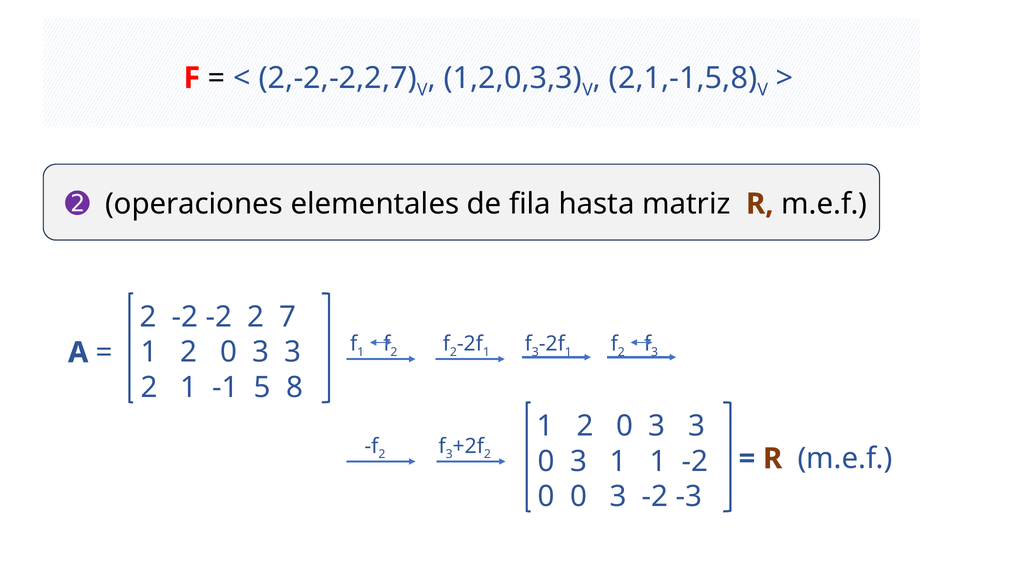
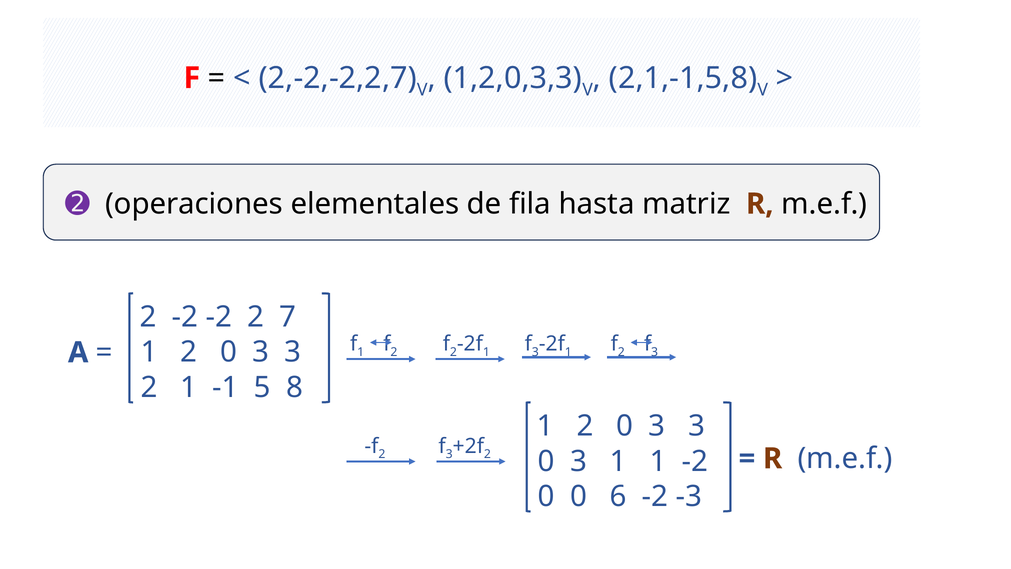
0 0 3: 3 -> 6 (618, 496)
